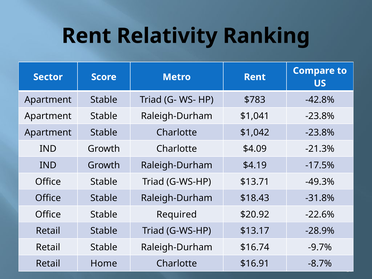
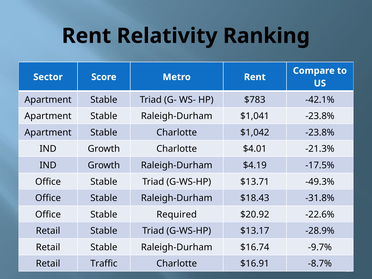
-42.8%: -42.8% -> -42.1% (320, 100)
$4.09: $4.09 -> $4.01 (255, 149)
Home: Home -> Traffic (104, 264)
